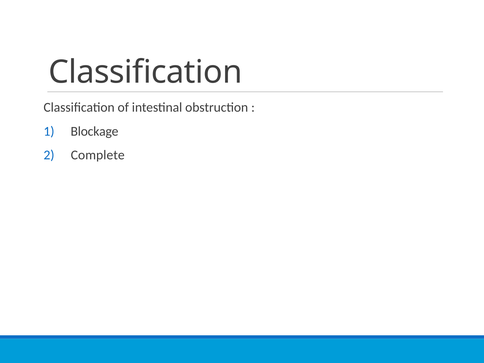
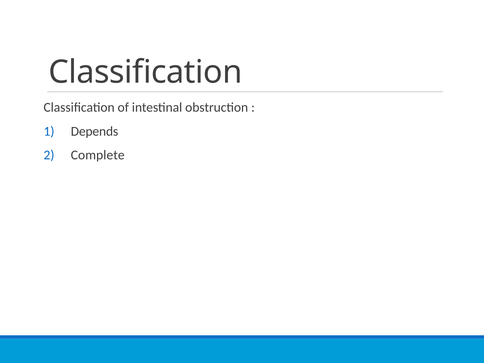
Blockage: Blockage -> Depends (95, 131)
